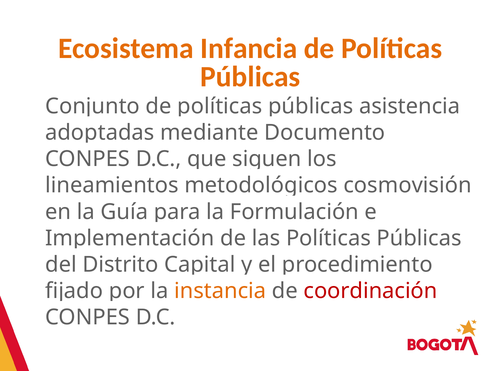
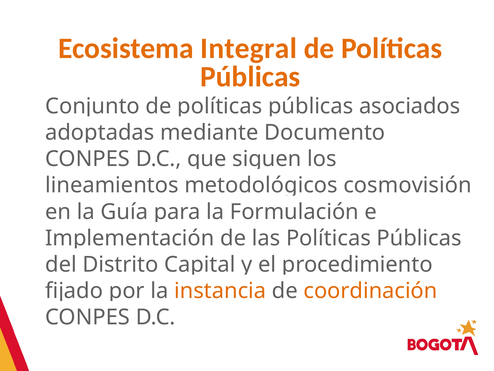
Infancia: Infancia -> Integral (249, 48)
asistencia: asistencia -> asociados (410, 106)
coordinación colour: red -> orange (371, 291)
